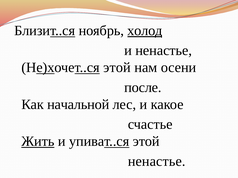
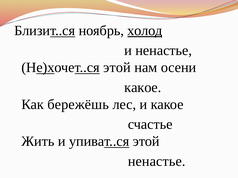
после: после -> какое (143, 88)
начальной: начальной -> бережёшь (78, 105)
Жить underline: present -> none (38, 142)
